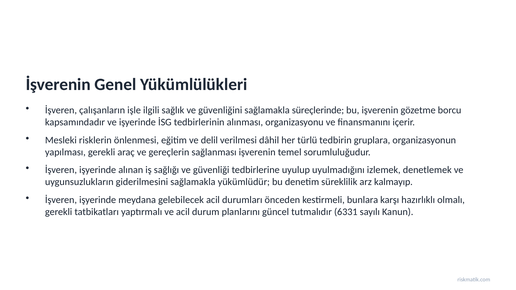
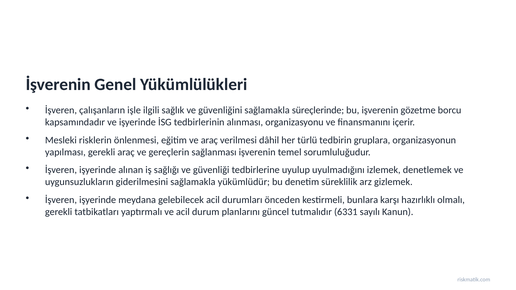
ve delil: delil -> araç (209, 140)
kalmayıp: kalmayıp -> gizlemek (393, 182)
